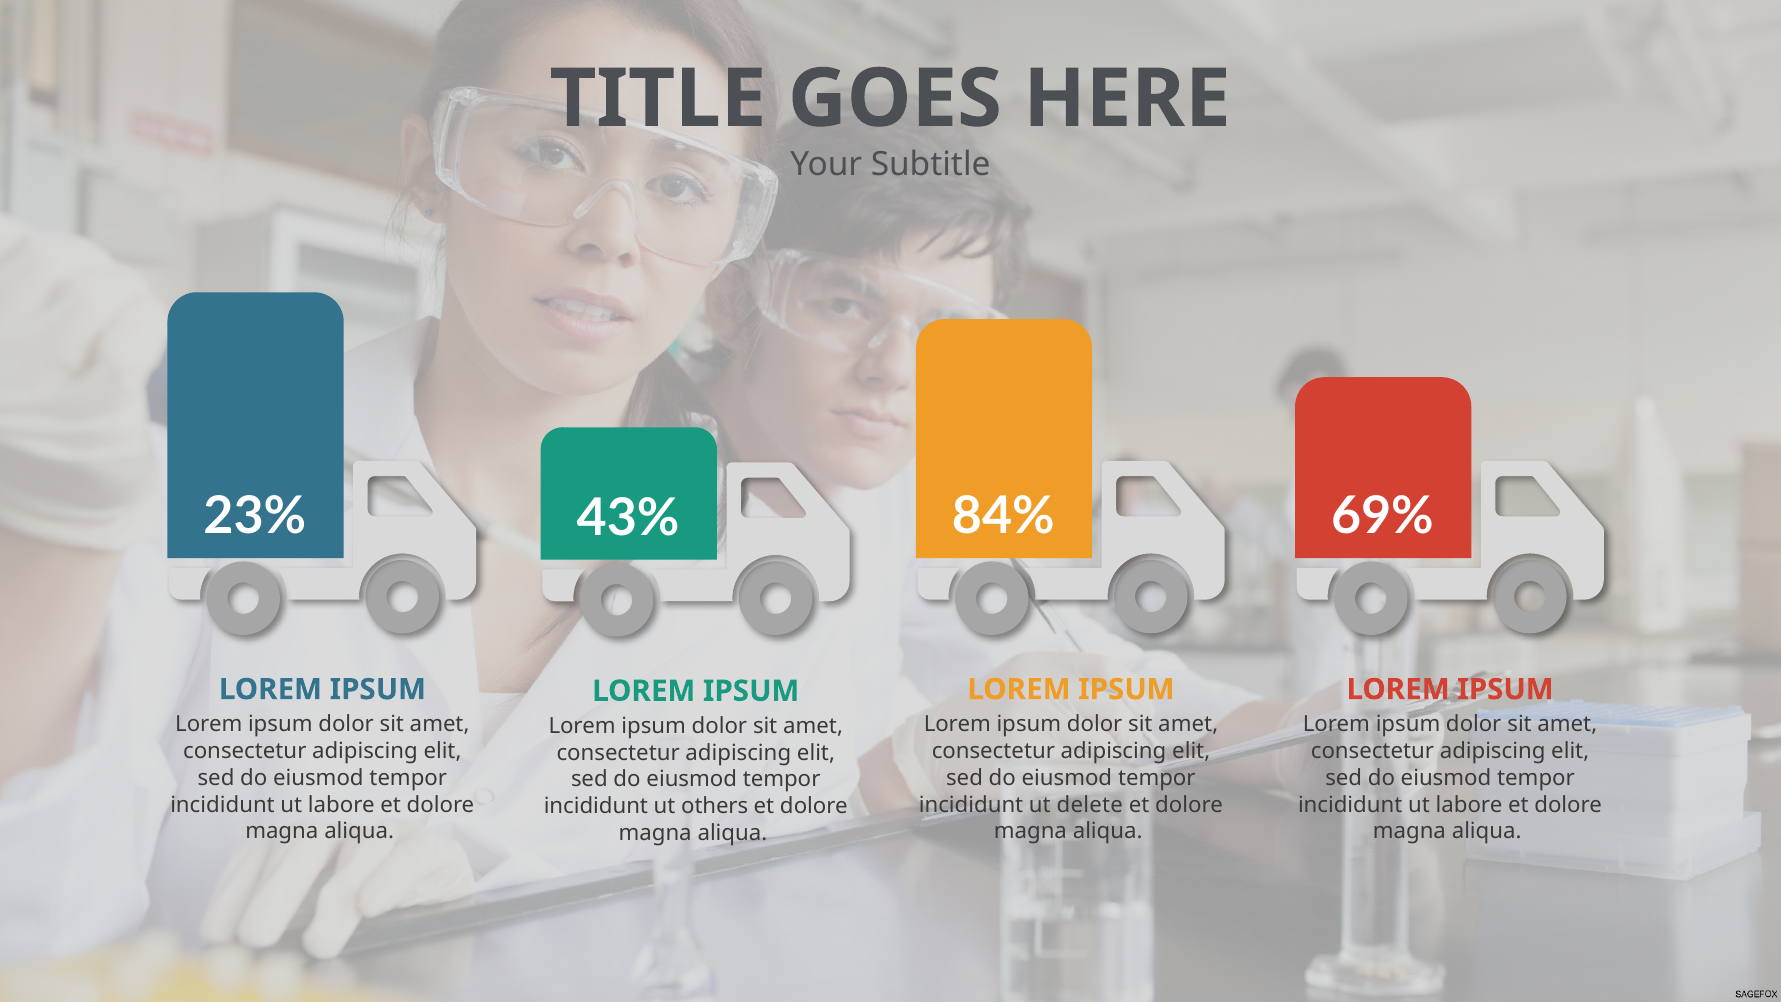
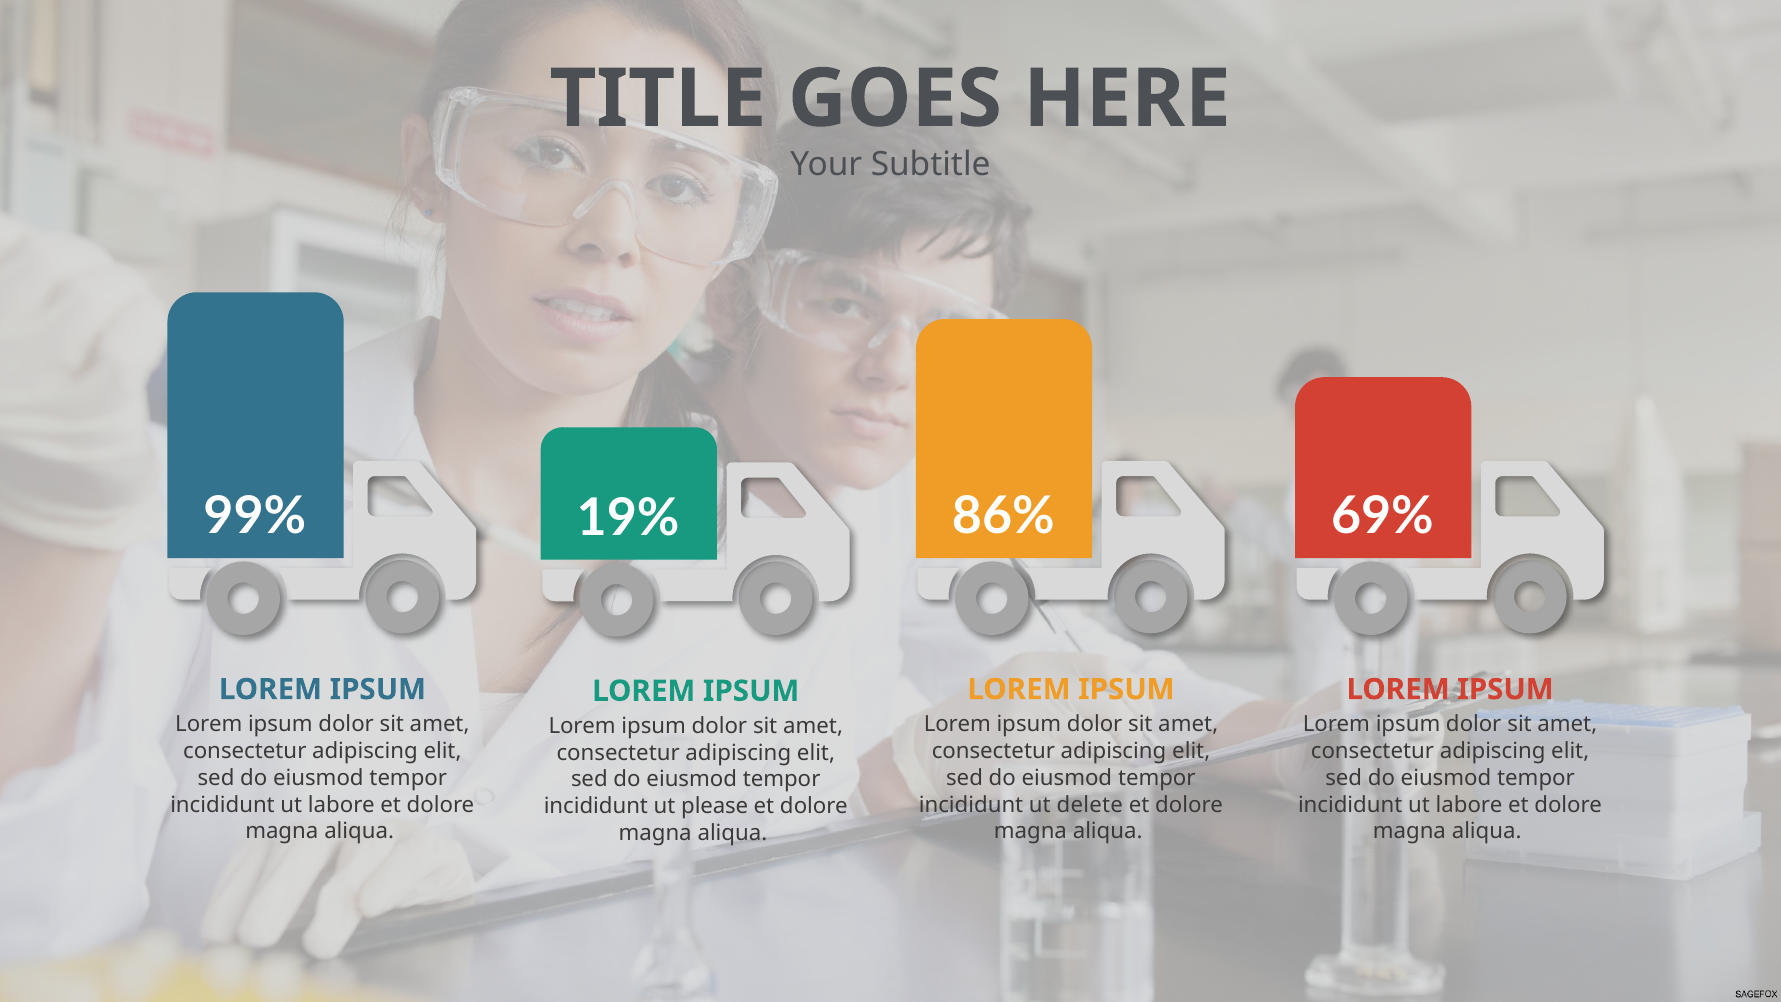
23%: 23% -> 99% (255, 516)
84%: 84% -> 86% (1003, 516)
43%: 43% -> 19% (628, 518)
others: others -> please (715, 806)
